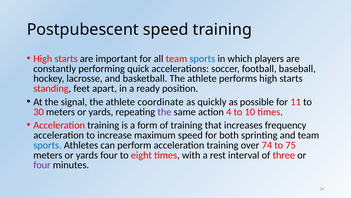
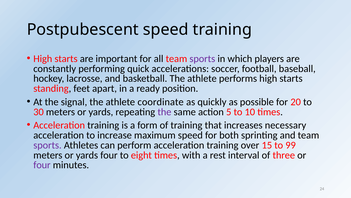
sports colour: blue -> purple (202, 58)
11: 11 -> 20 (296, 102)
4: 4 -> 5 (229, 112)
frequency: frequency -> necessary (286, 125)
sports colour: blue -> purple (47, 145)
74: 74 -> 15 (267, 145)
75: 75 -> 99 (291, 145)
